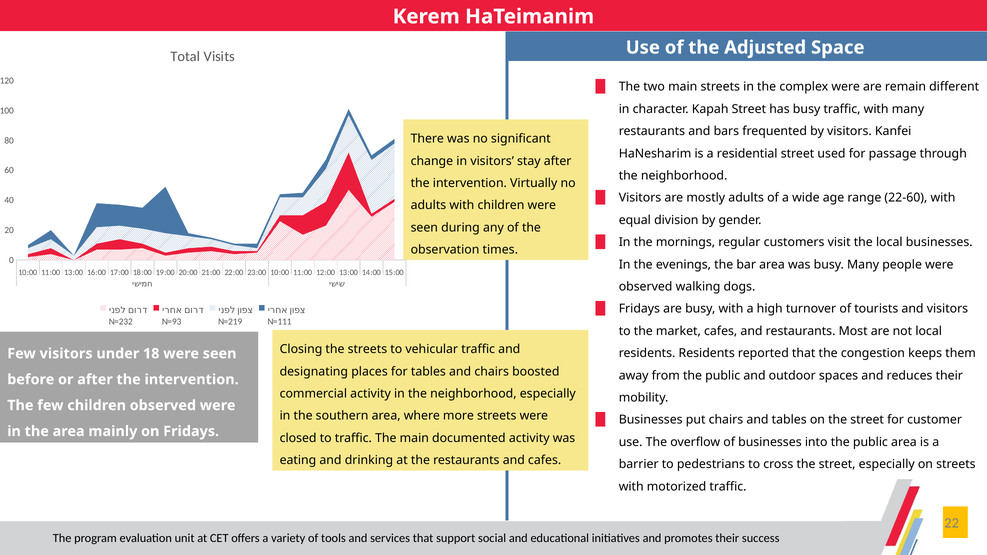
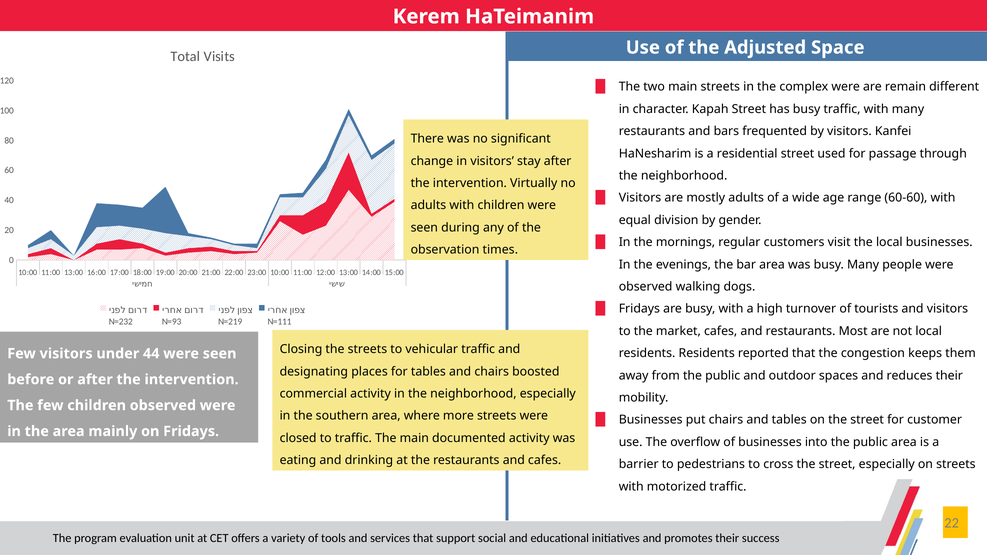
22-60: 22-60 -> 60-60 (906, 198)
18: 18 -> 44 (151, 354)
